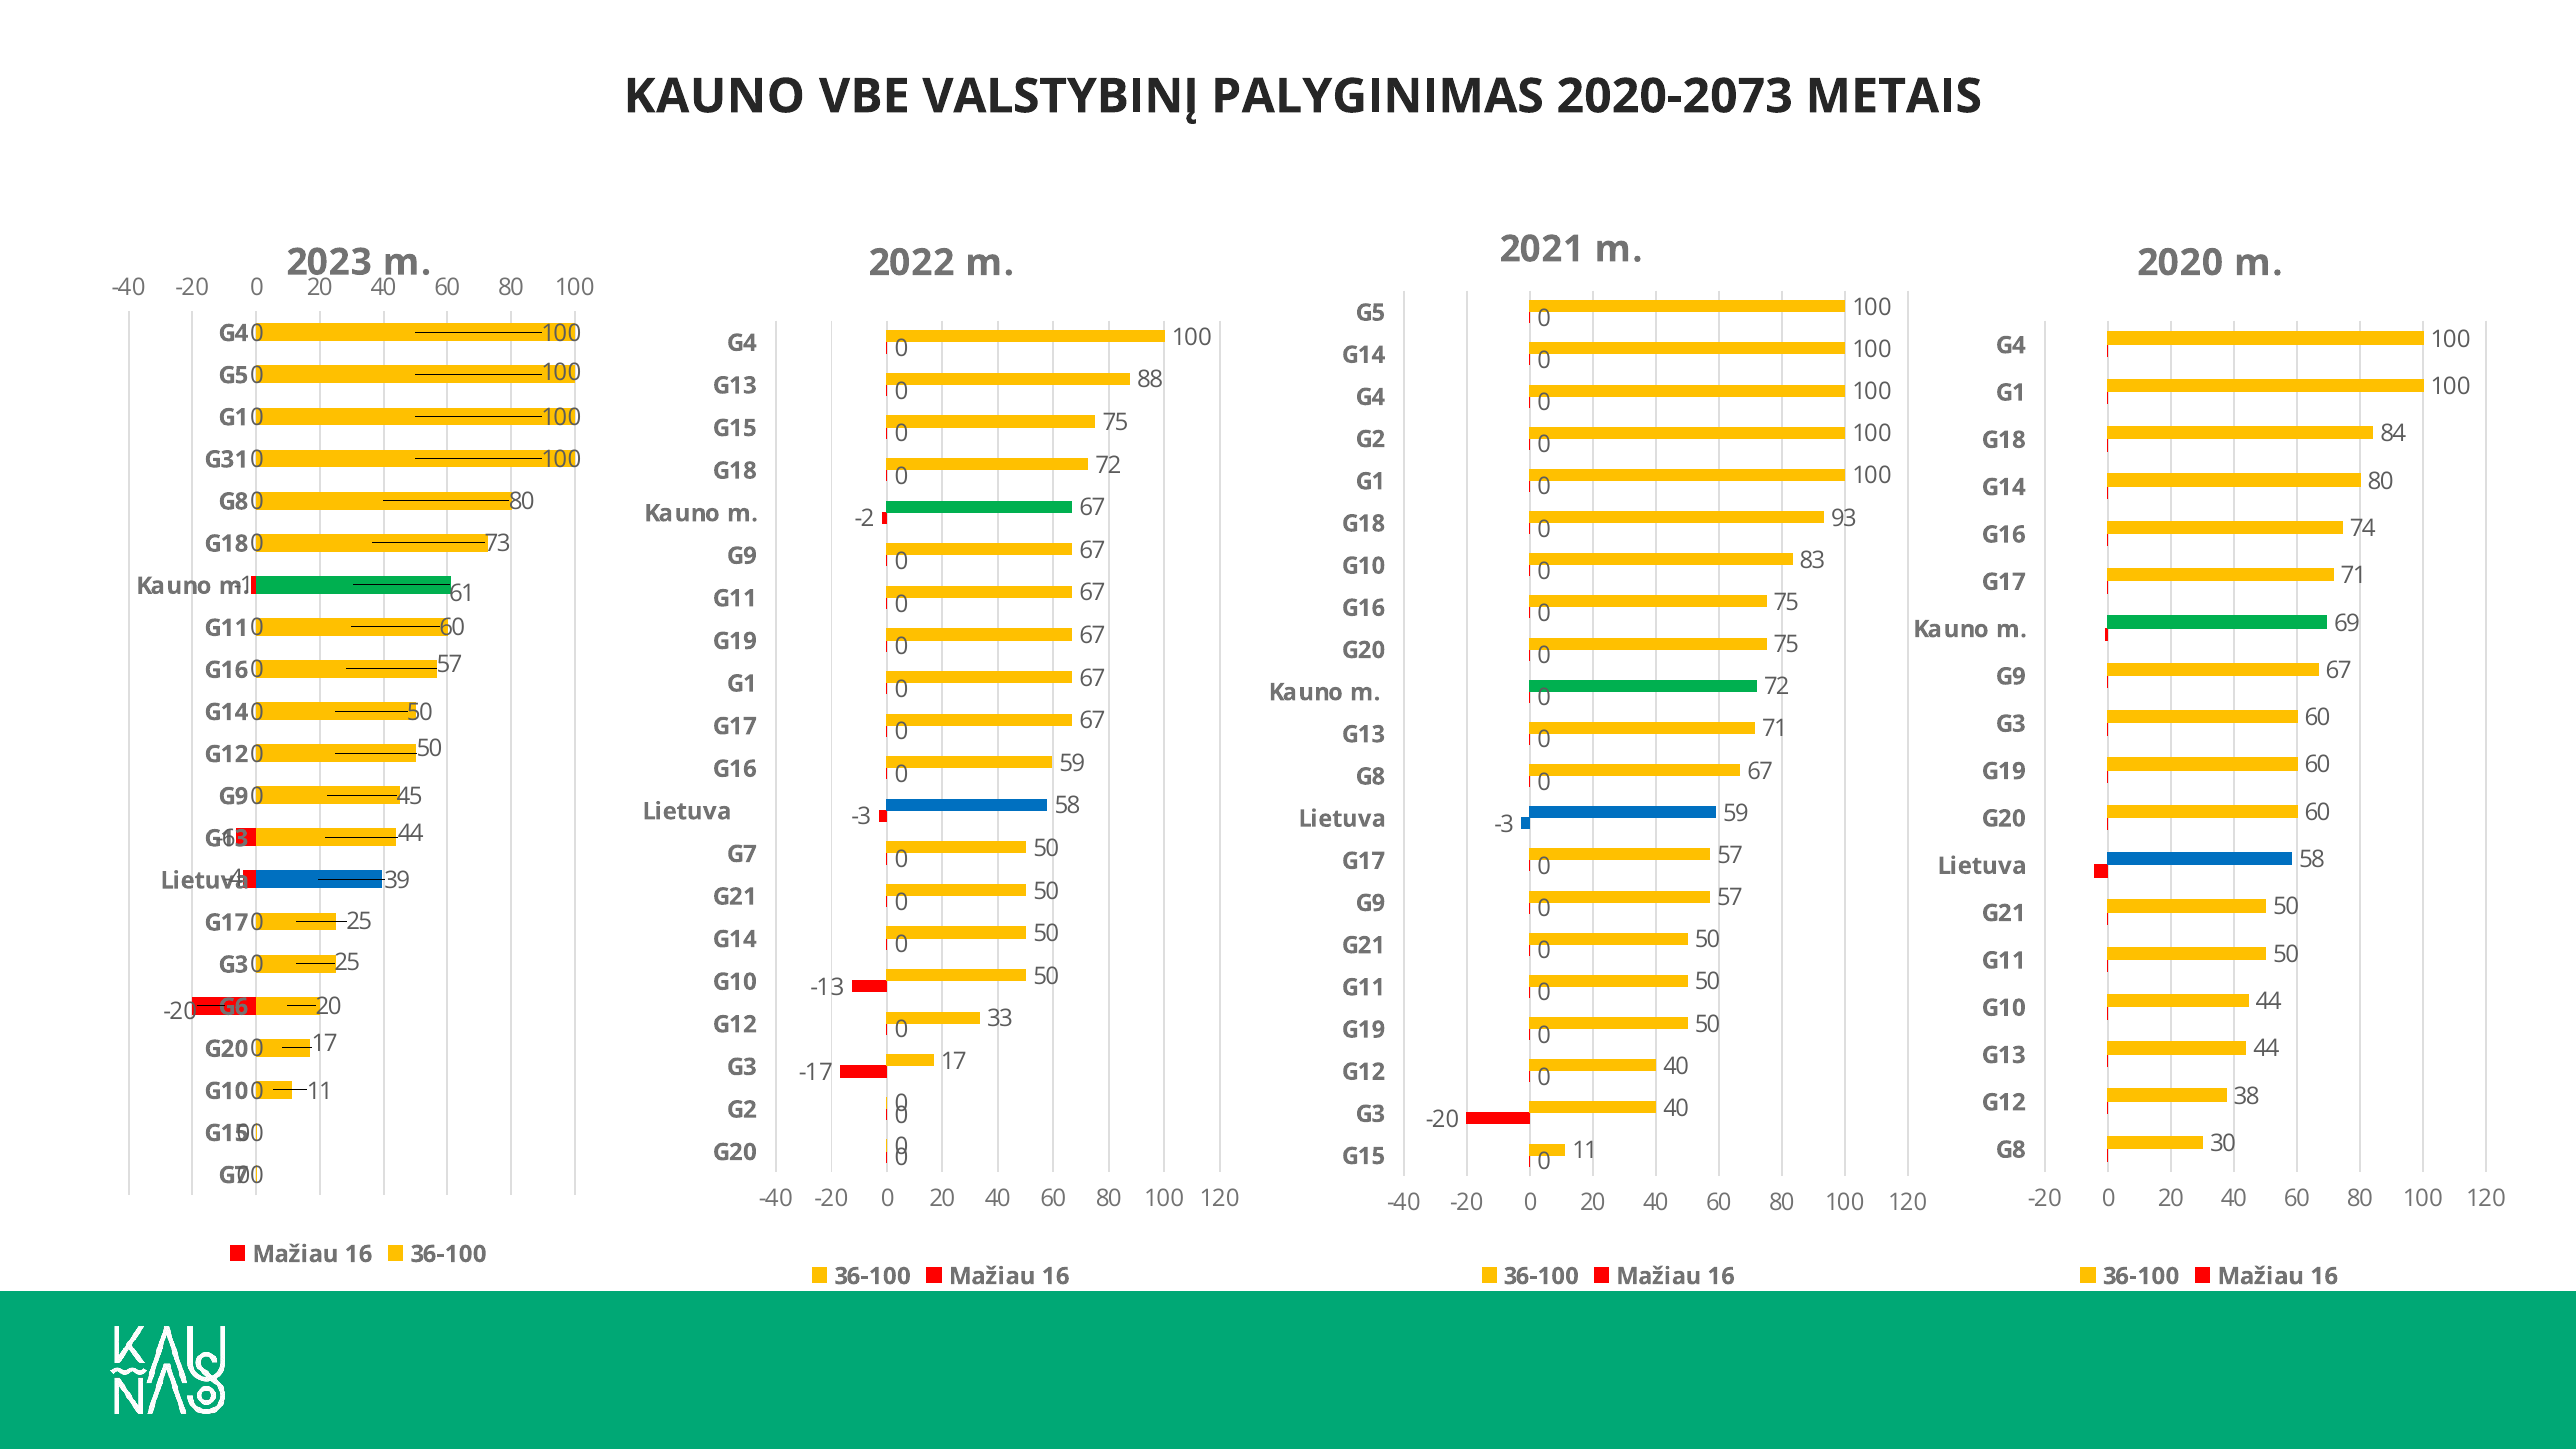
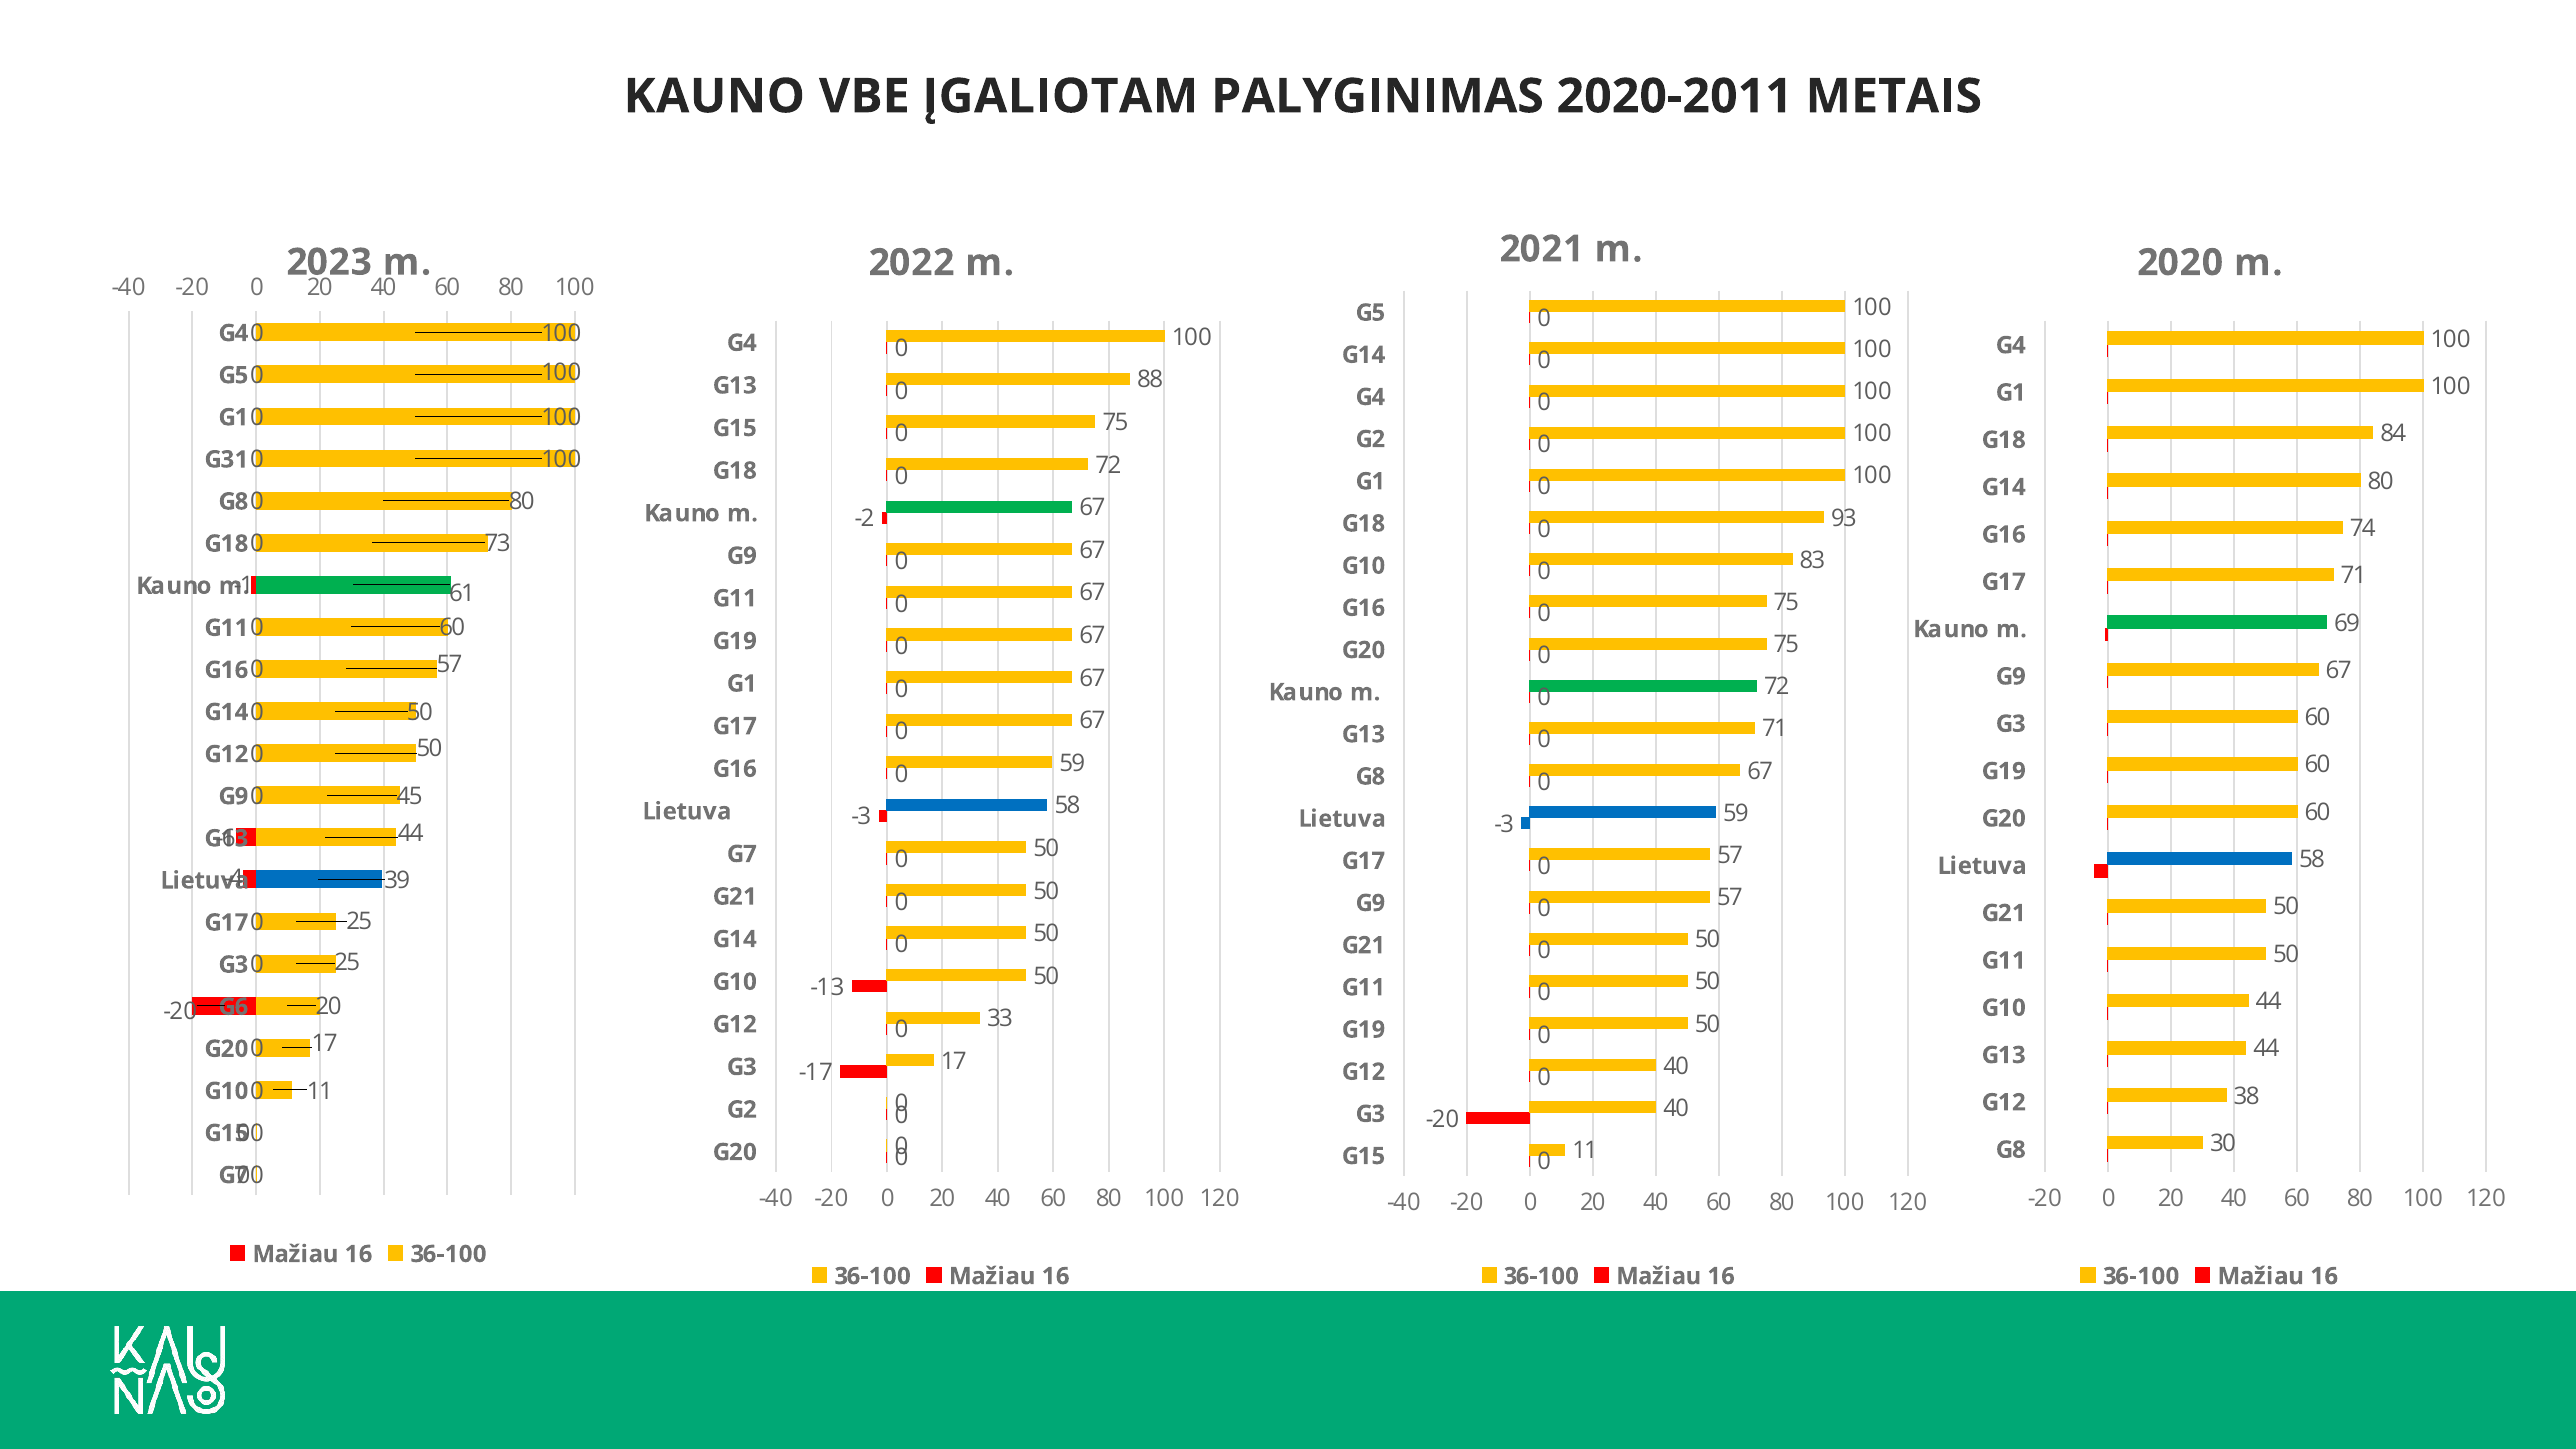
VALSTYBINĮ: VALSTYBINĮ -> ĮGALIOTAM (1060, 96)
2020-2073: 2020-2073 -> 2020-2011 (1675, 96)
